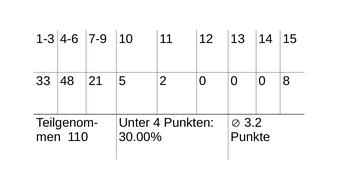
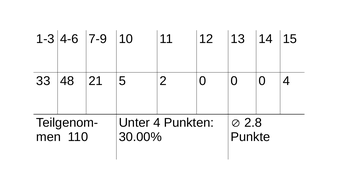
0 8: 8 -> 4 (286, 81)
3.2: 3.2 -> 2.8 (253, 123)
